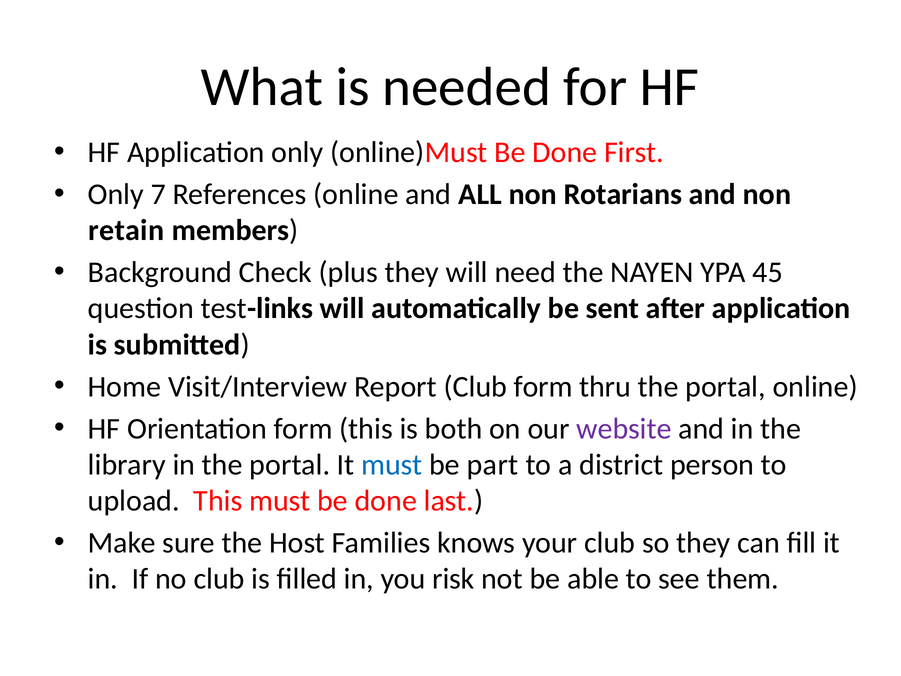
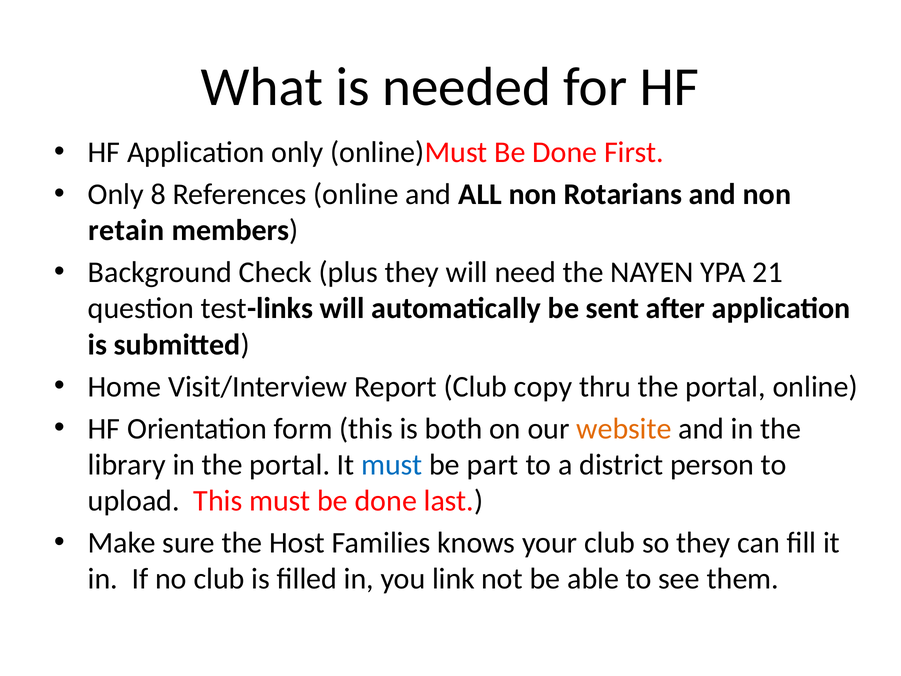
7: 7 -> 8 (158, 194)
45: 45 -> 21 (768, 272)
Club form: form -> copy (543, 386)
website colour: purple -> orange (624, 429)
risk: risk -> link (453, 579)
